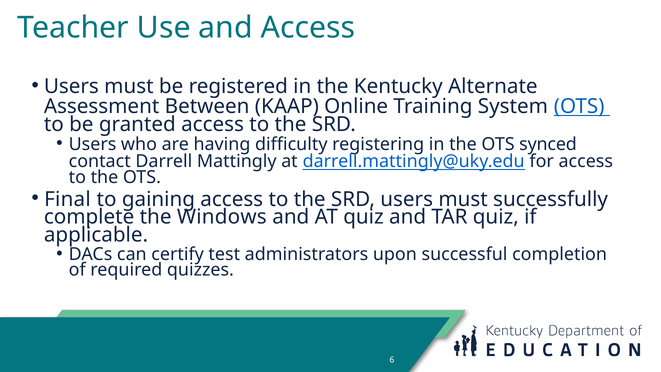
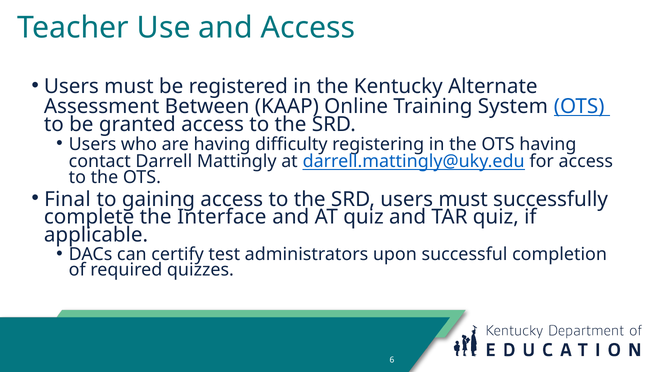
OTS synced: synced -> having (548, 144)
Windows: Windows -> Interface (222, 217)
